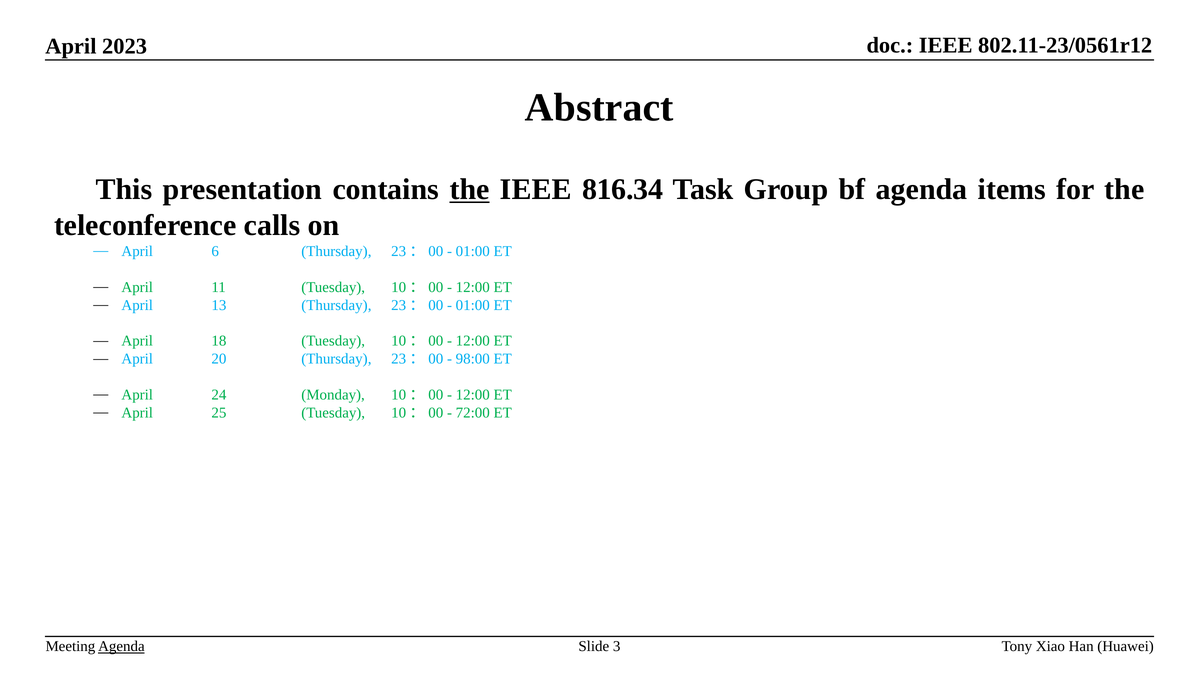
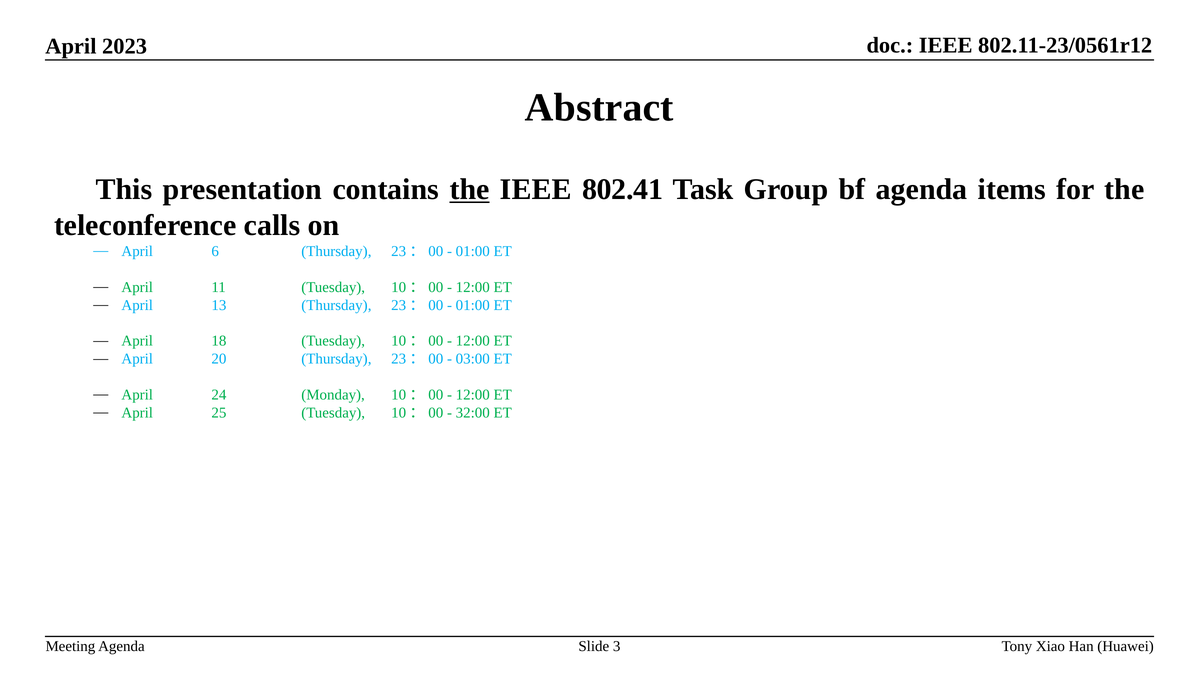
816.34: 816.34 -> 802.41 (623, 189)
98:00: 98:00 -> 03:00 (473, 359)
72:00: 72:00 -> 32:00 (473, 413)
Agenda underline: present -> none (121, 647)
